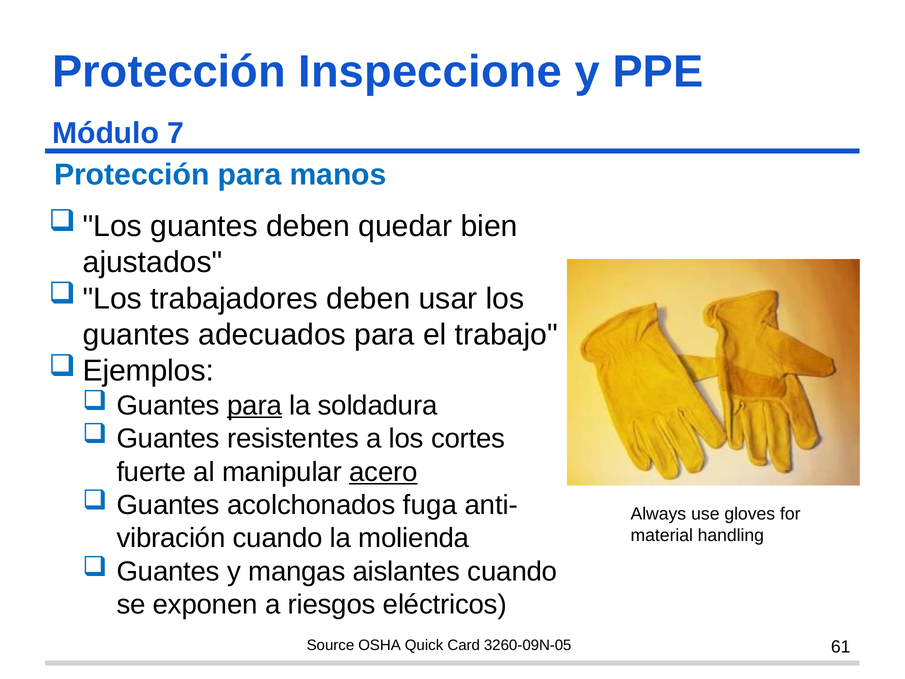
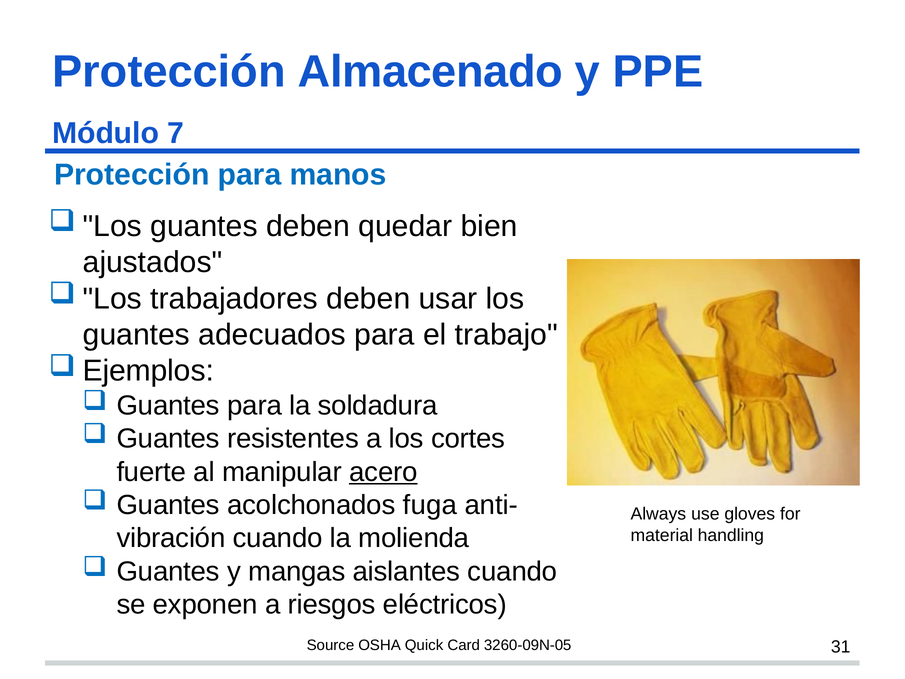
Inspeccione: Inspeccione -> Almacenado (430, 72)
para underline: present -> none (255, 405)
61: 61 -> 31 (841, 647)
